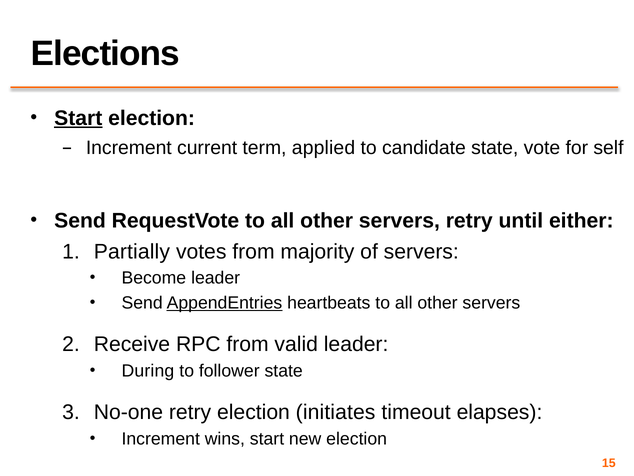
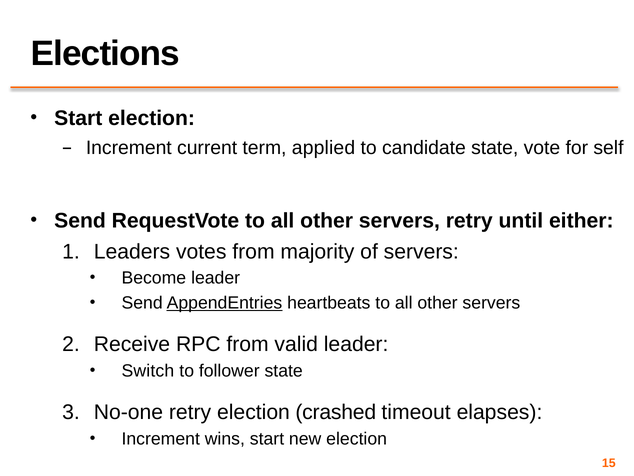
Start underline: present -> none (78, 118)
Partially: Partially -> Leaders (132, 251)
During: During -> Switch (148, 370)
initiates: initiates -> crashed (336, 412)
